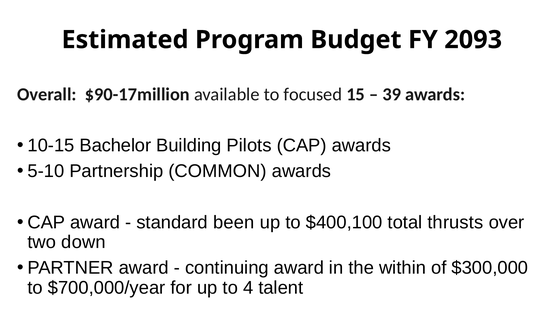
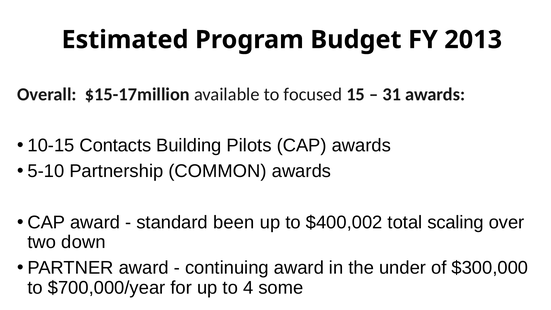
2093: 2093 -> 2013 (473, 40)
$90-17million: $90-17million -> $15-17million (137, 94)
39: 39 -> 31 (392, 94)
Bachelor: Bachelor -> Contacts (115, 146)
$400,100: $400,100 -> $400,002 (344, 222)
thrusts: thrusts -> scaling (456, 222)
within: within -> under (403, 268)
talent: talent -> some (281, 288)
